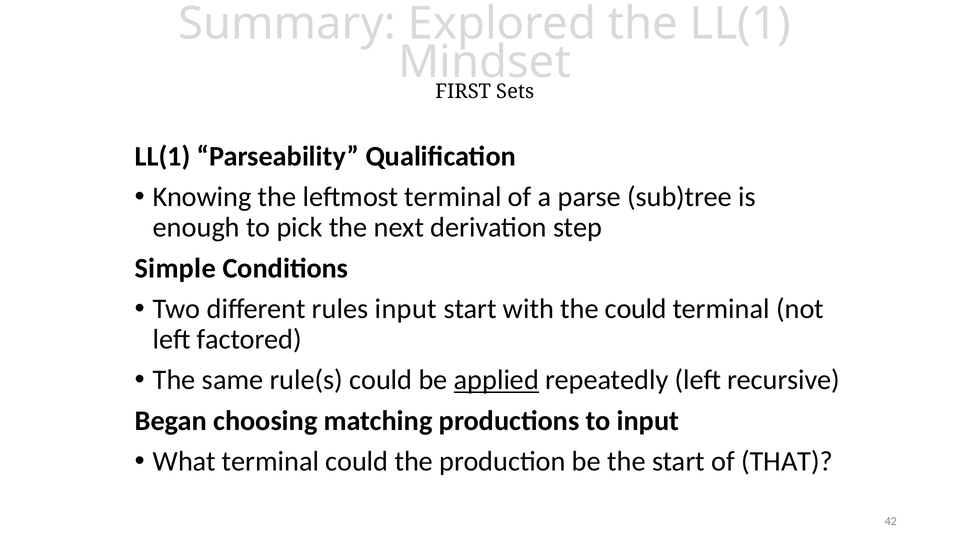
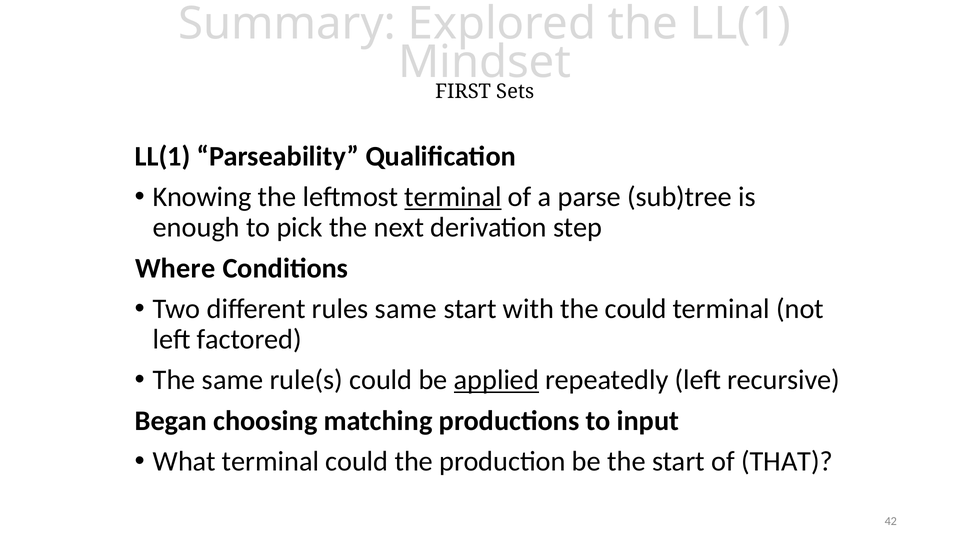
terminal underline: none -> present (453, 197)
Simple: Simple -> Where (175, 268)
rules input: input -> same (406, 309)
